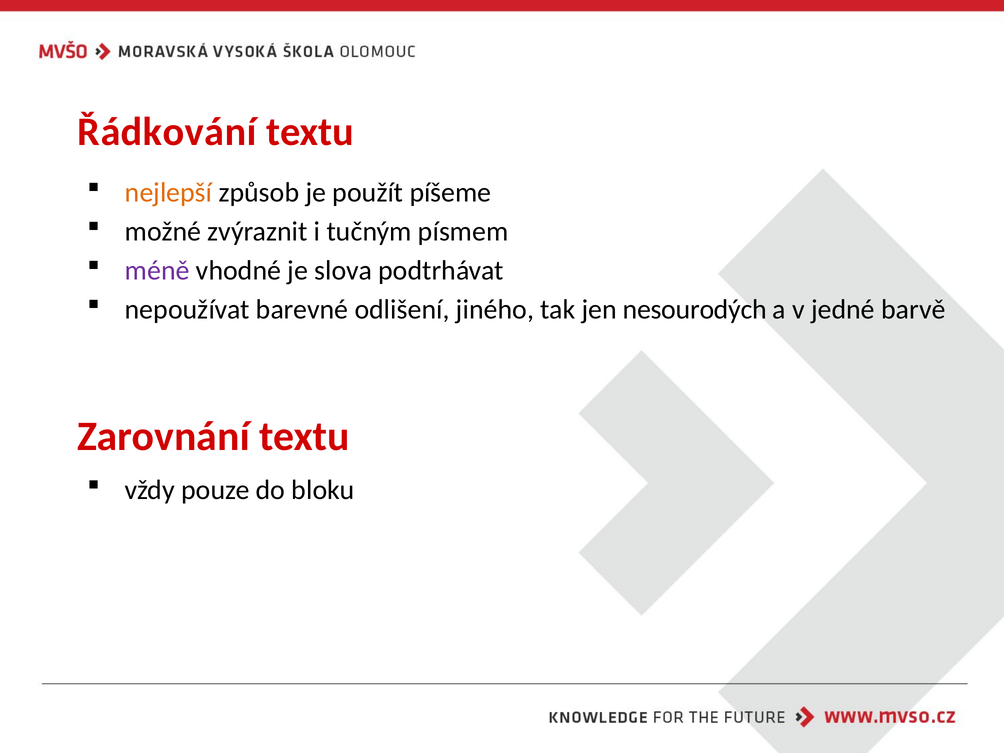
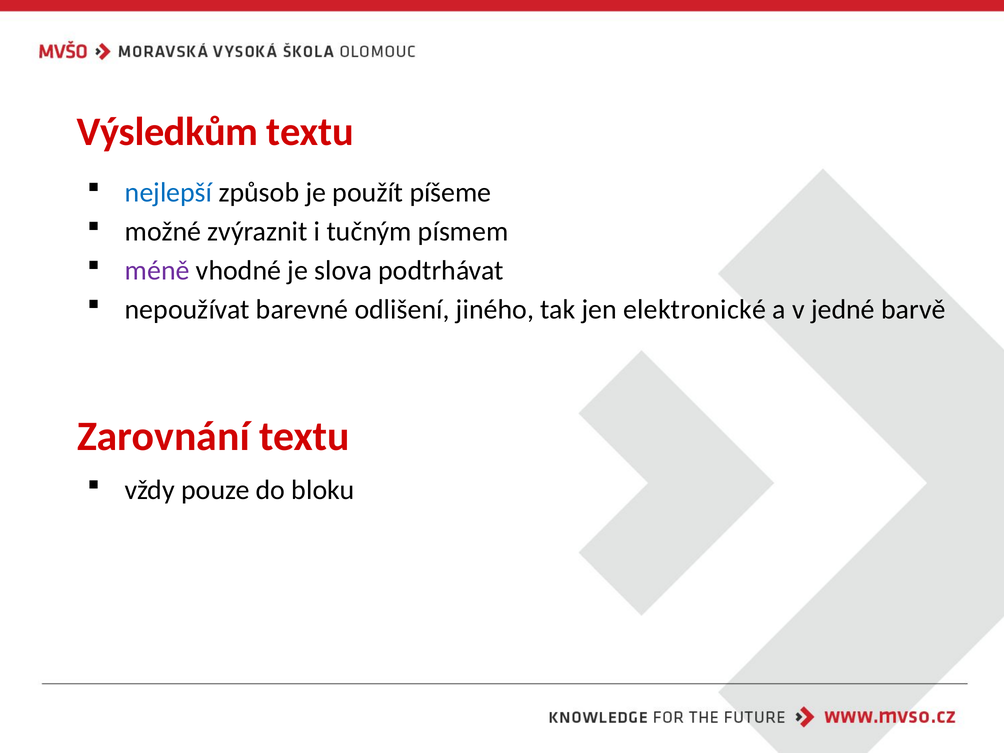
Řádkování: Řádkování -> Výsledkům (167, 132)
nejlepší colour: orange -> blue (169, 193)
nesourodých: nesourodých -> elektronické (695, 310)
